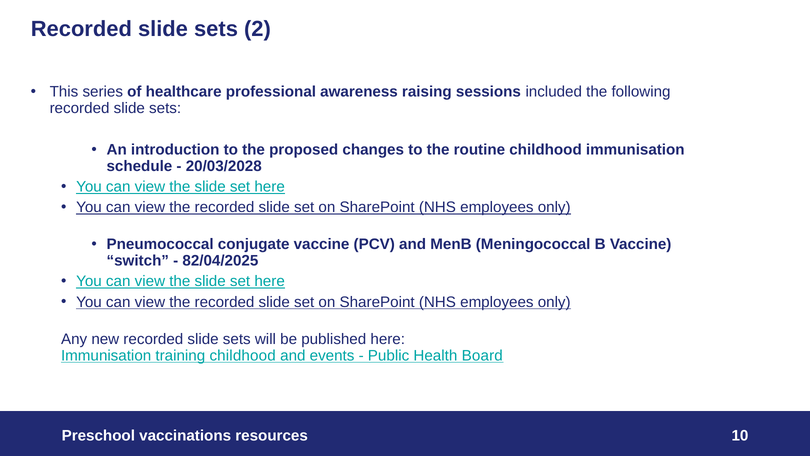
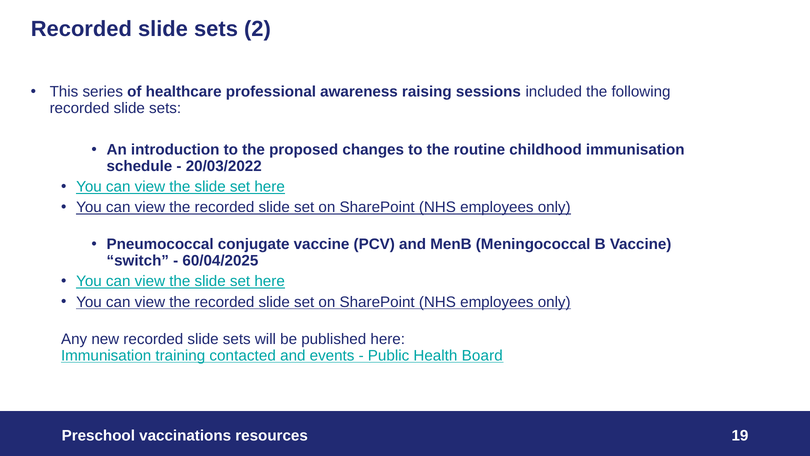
20/03/2028: 20/03/2028 -> 20/03/2022 (224, 166)
82/04/2025: 82/04/2025 -> 60/04/2025 (220, 261)
training childhood: childhood -> contacted (243, 355)
10: 10 -> 19 (740, 435)
